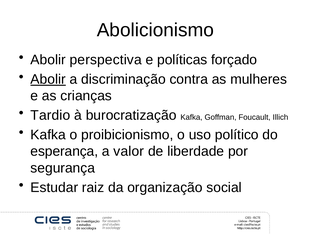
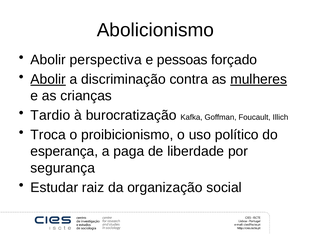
políticas: políticas -> pessoas (182, 60)
mulheres underline: none -> present (259, 79)
Kafka: Kafka -> Troca (48, 134)
valor: valor -> paga (129, 151)
